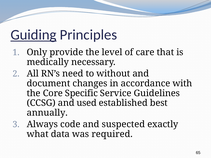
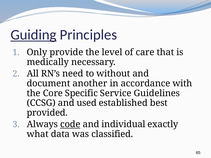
changes: changes -> another (90, 84)
annually: annually -> provided (47, 113)
code underline: none -> present (70, 124)
suspected: suspected -> individual (123, 124)
required: required -> classified (112, 134)
